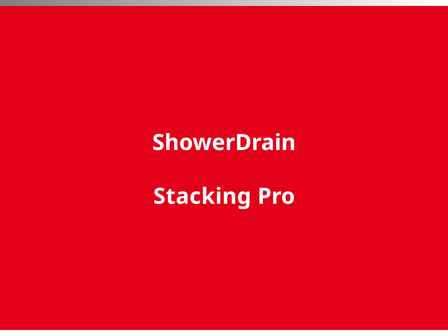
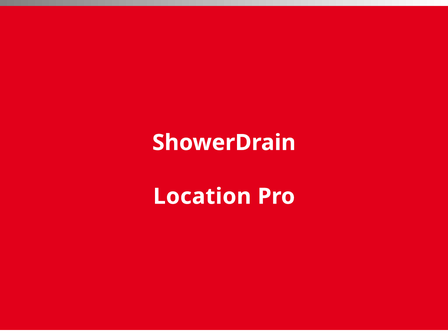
Stacking: Stacking -> Location (202, 196)
